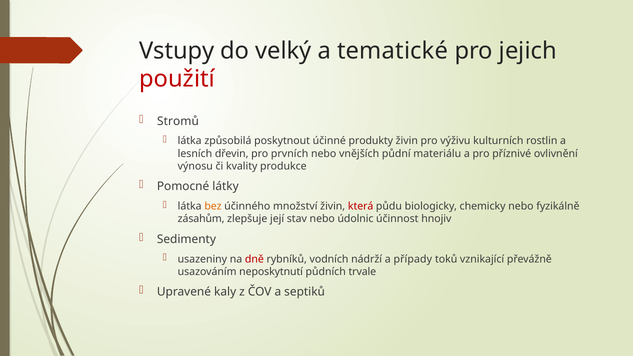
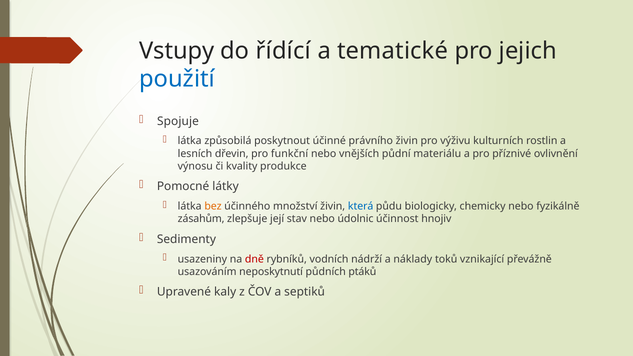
velký: velký -> řídící (283, 51)
použití colour: red -> blue (177, 79)
Stromů: Stromů -> Spojuje (178, 121)
produkty: produkty -> právního (371, 141)
prvních: prvních -> funkční (290, 154)
která colour: red -> blue (361, 206)
případy: případy -> náklady (413, 259)
trvale: trvale -> ptáků (362, 272)
